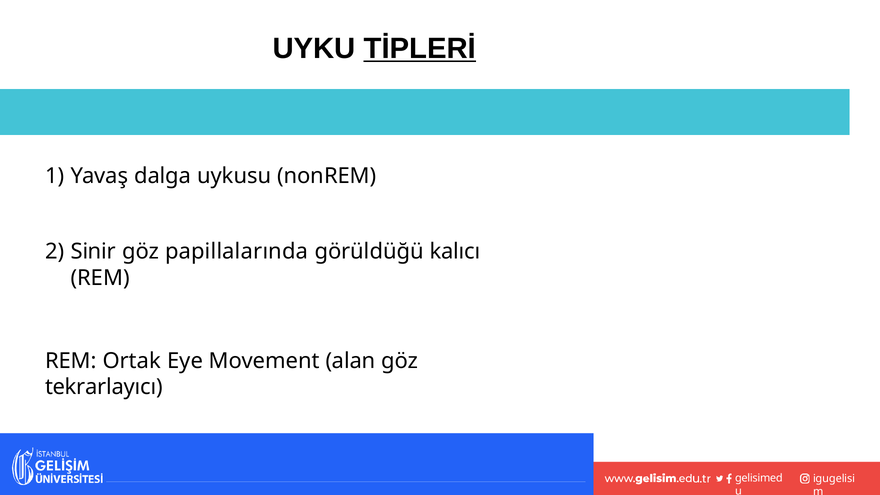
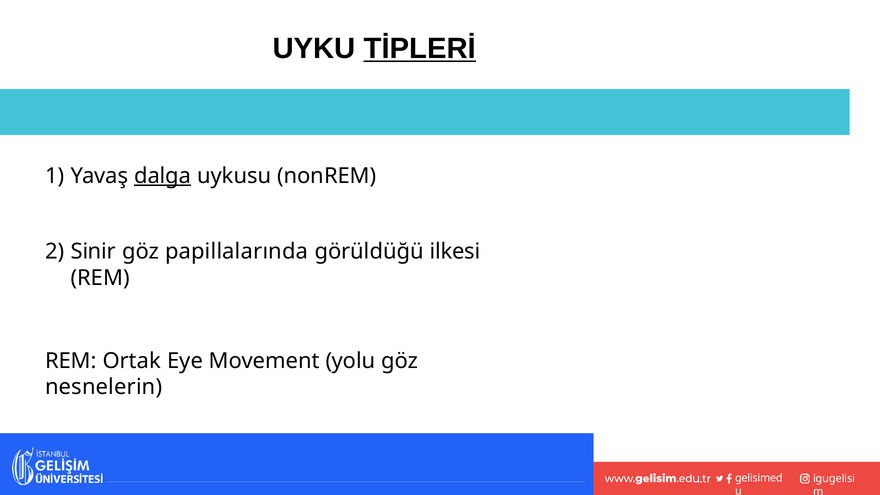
dalga underline: none -> present (163, 176)
kalıcı: kalıcı -> ilkesi (455, 252)
alan: alan -> yolu (350, 361)
tekrarlayıcı: tekrarlayıcı -> nesnelerin (104, 387)
